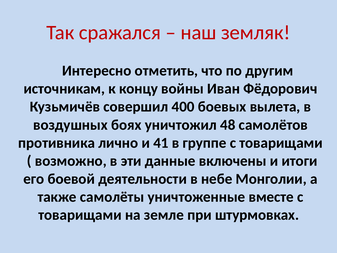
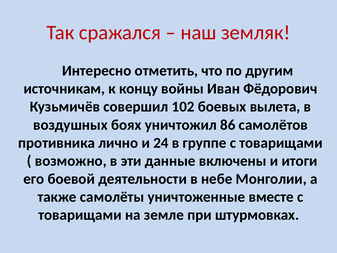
400: 400 -> 102 (183, 107)
48: 48 -> 86 (228, 125)
41: 41 -> 24 (161, 143)
